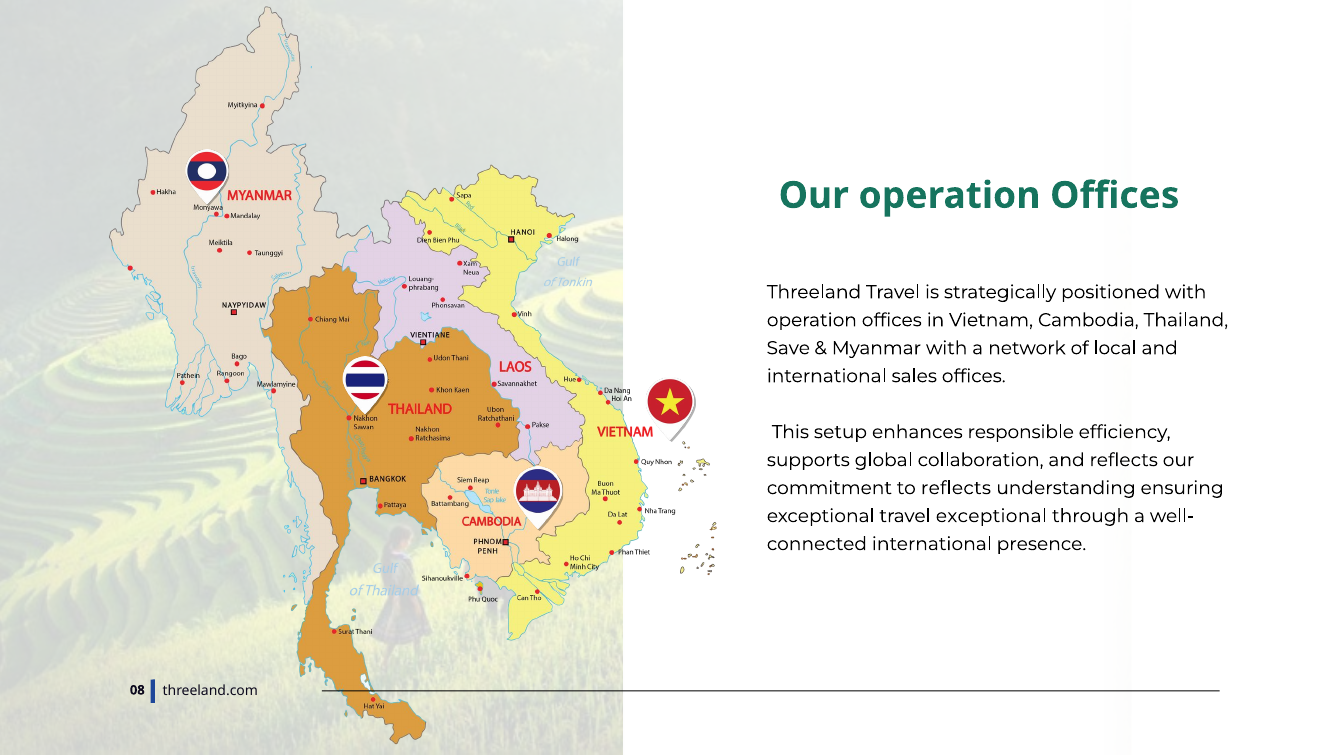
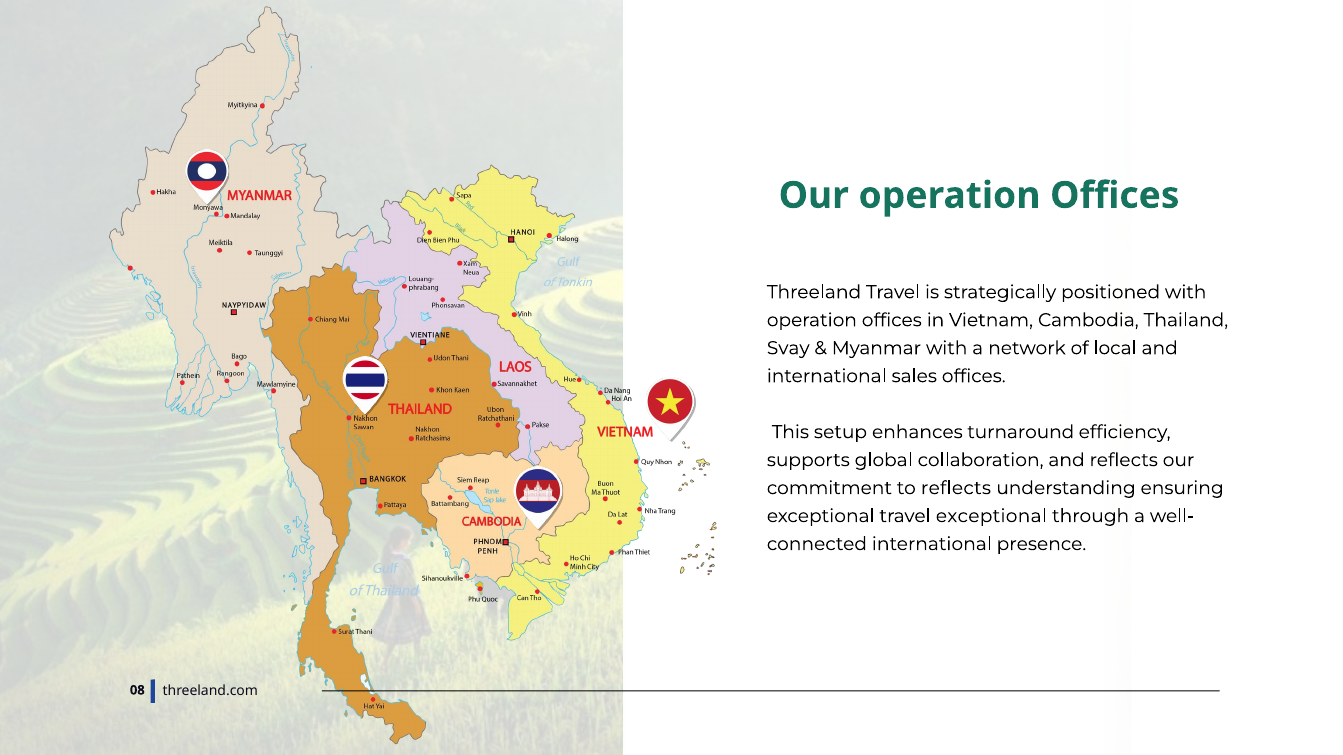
Save: Save -> Svay (788, 348)
responsible: responsible -> turnaround (1021, 432)
